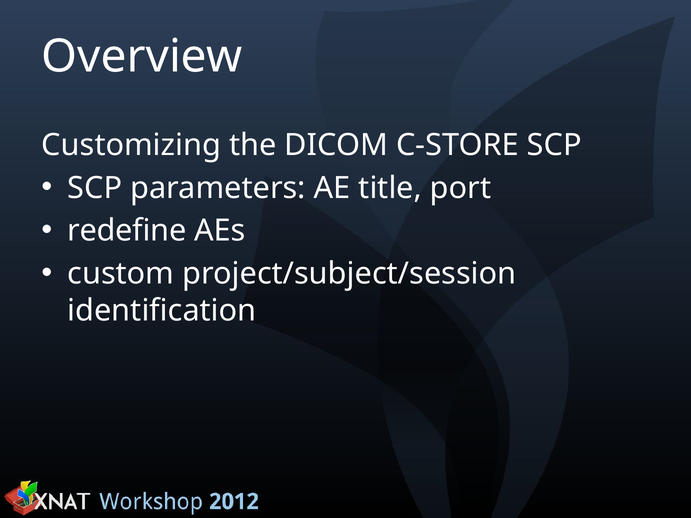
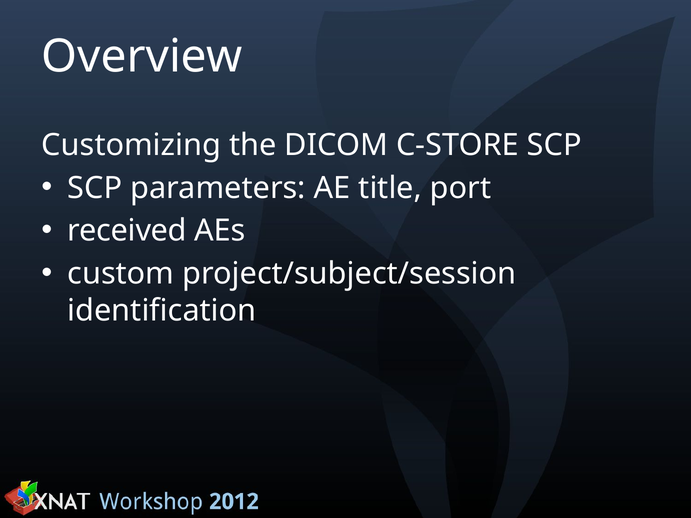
redefine: redefine -> received (127, 231)
